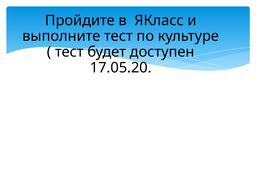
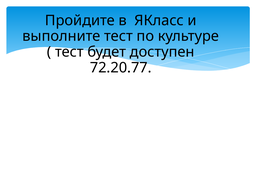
17.05.20: 17.05.20 -> 72.20.77 (121, 68)
